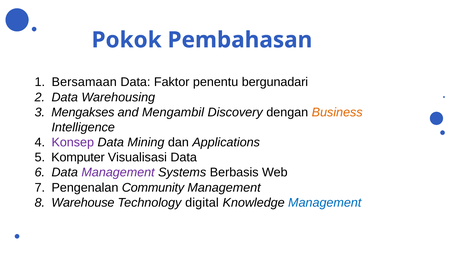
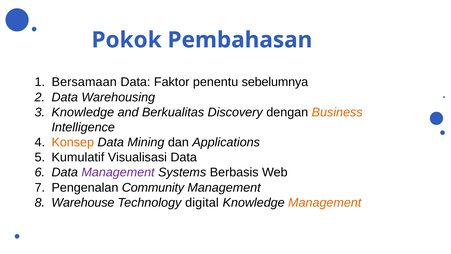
bergunadari: bergunadari -> sebelumnya (275, 82)
Mengakses: Mengakses -> Knowledge (83, 112)
Mengambil: Mengambil -> Berkualitas (173, 112)
Konsep colour: purple -> orange (73, 142)
Komputer: Komputer -> Kumulatif (78, 157)
Management colour: blue -> orange (325, 202)
